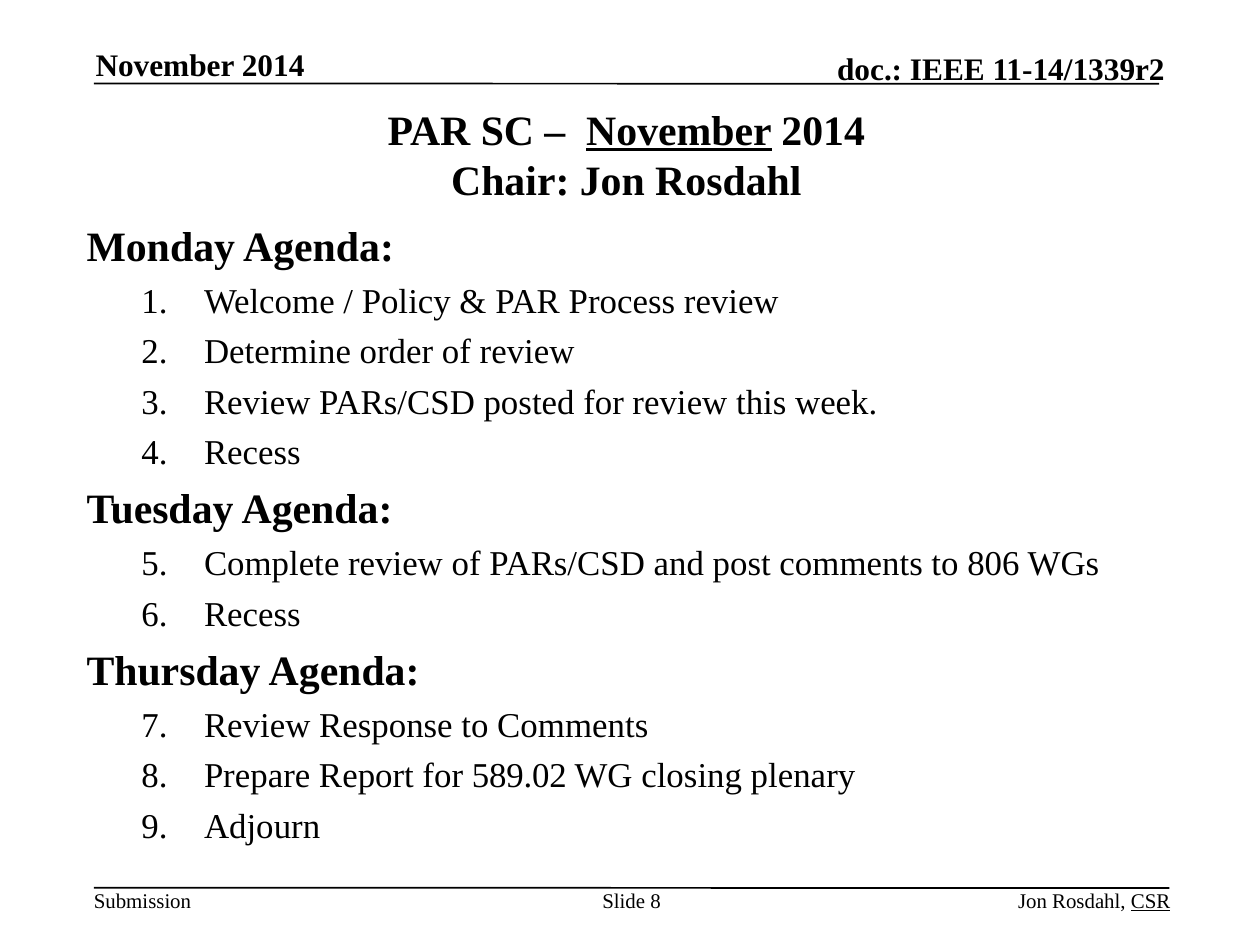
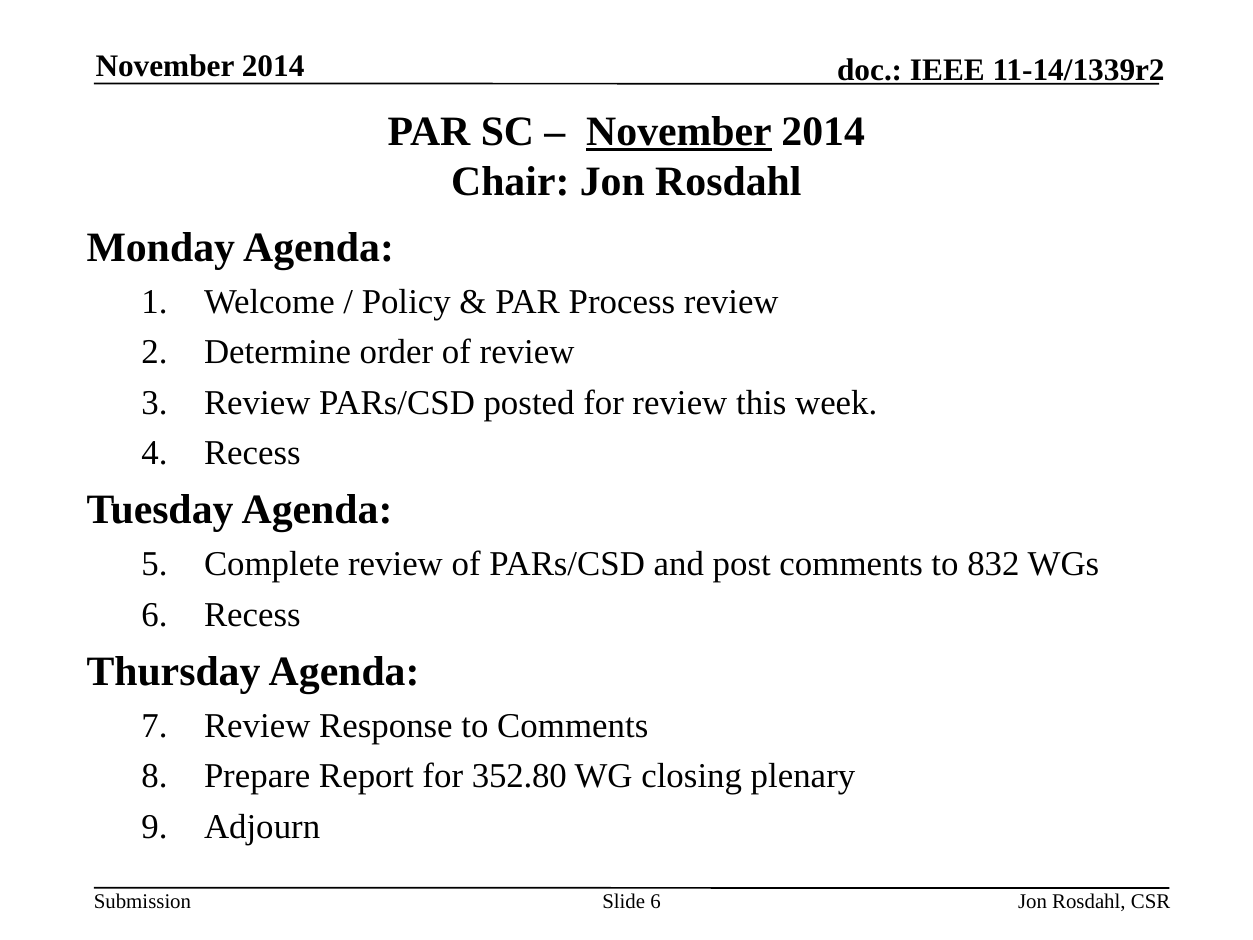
806: 806 -> 832 (993, 564)
589.02: 589.02 -> 352.80 (519, 776)
Slide 8: 8 -> 6 (656, 901)
CSR underline: present -> none (1151, 901)
